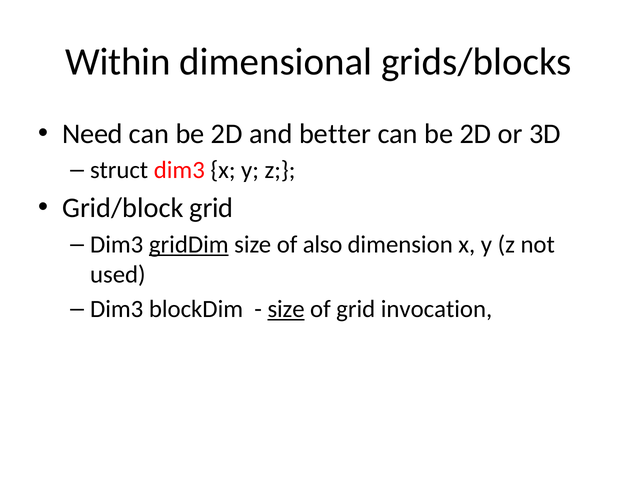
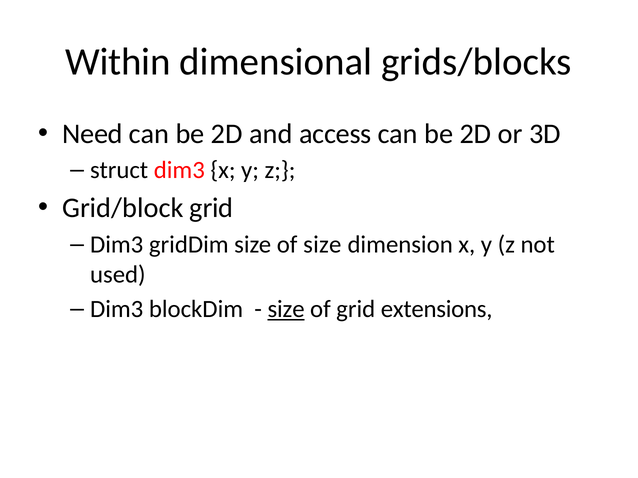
better: better -> access (335, 134)
gridDim underline: present -> none (189, 245)
of also: also -> size (322, 245)
invocation: invocation -> extensions (437, 310)
